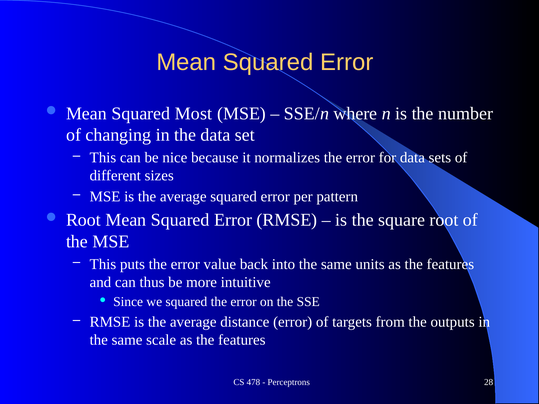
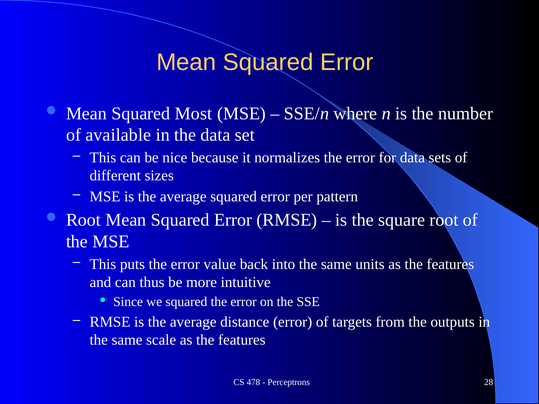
changing: changing -> available (118, 135)
